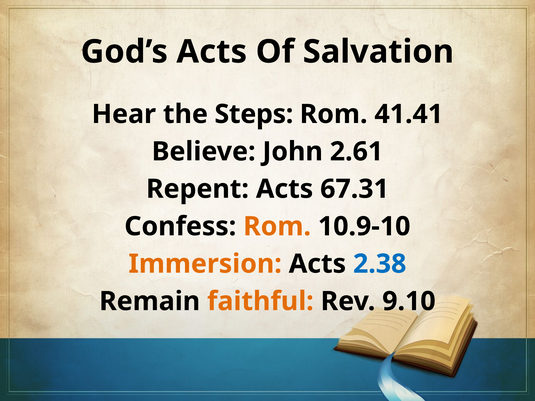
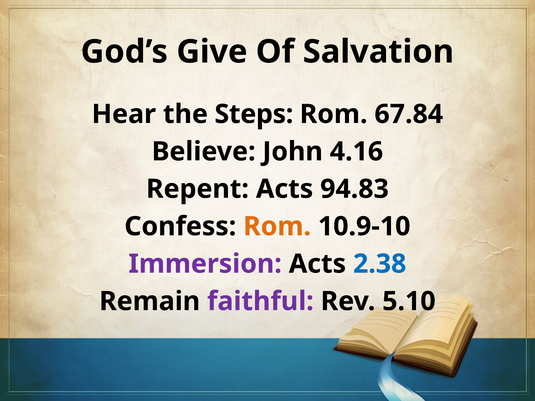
God’s Acts: Acts -> Give (212, 52)
41.41: 41.41 -> 67.84 (409, 114)
2.61: 2.61 -> 4.16 (356, 152)
67.31: 67.31 -> 94.83 (355, 189)
Immersion colour: orange -> purple (205, 264)
faithful colour: orange -> purple (260, 301)
9.10: 9.10 -> 5.10 (409, 301)
